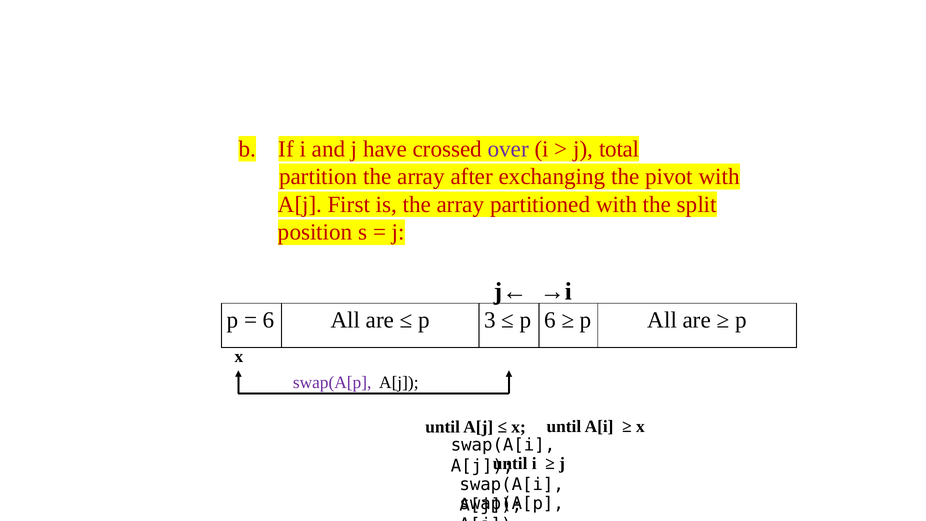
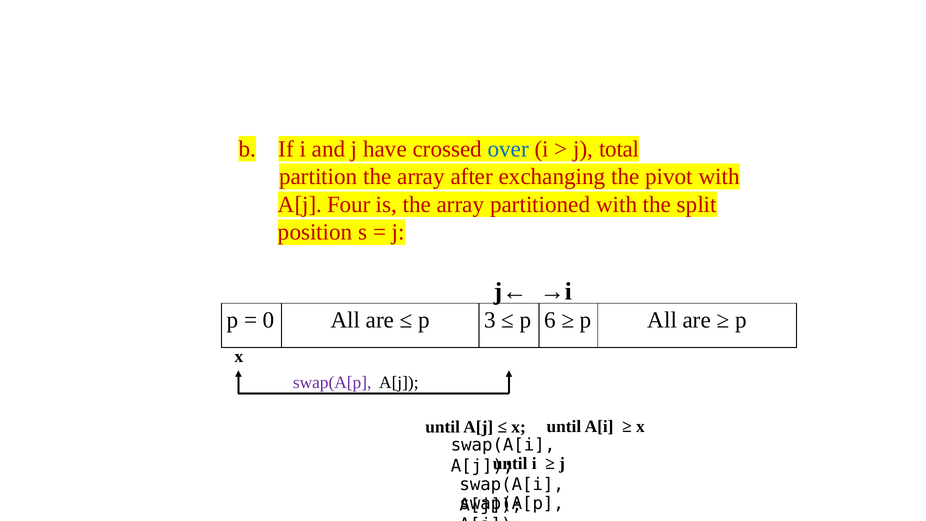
over colour: purple -> blue (508, 149)
First: First -> Four (349, 204)
6: 6 -> 0 (269, 320)
